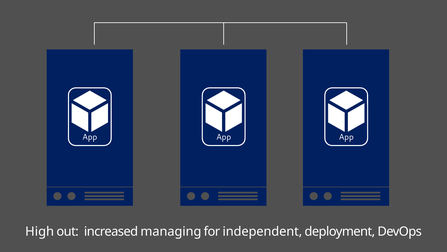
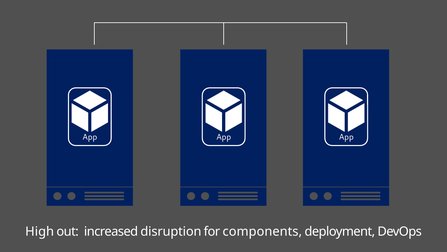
managing: managing -> disruption (171, 231)
independent: independent -> components (262, 231)
